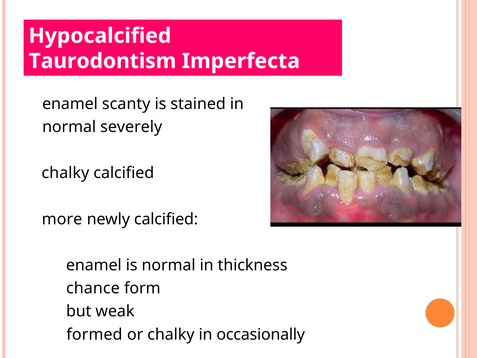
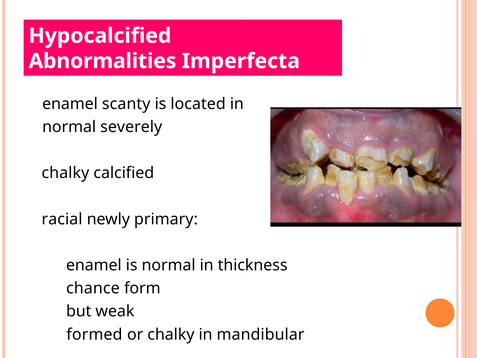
Taurodontism: Taurodontism -> Abnormalities (102, 61)
stained: stained -> located (198, 104)
more: more -> racial (62, 219)
newly calcified: calcified -> primary (166, 219)
occasionally: occasionally -> mandibular (261, 334)
